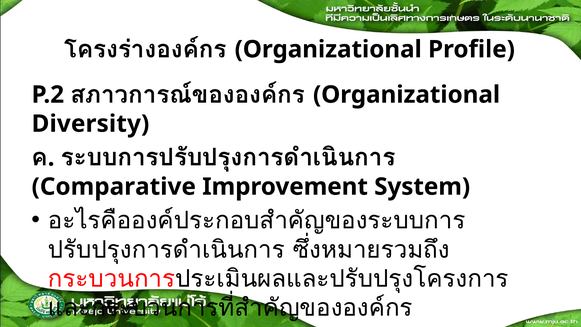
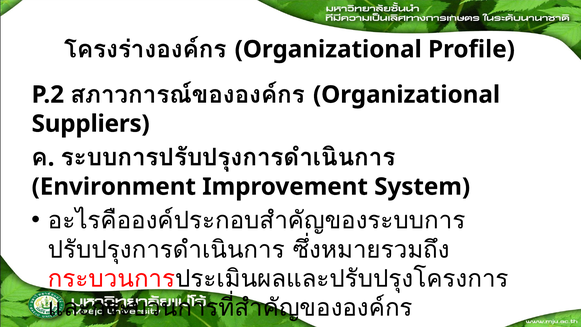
Diversity: Diversity -> Suppliers (91, 124)
Comparative: Comparative -> Environment (114, 187)
